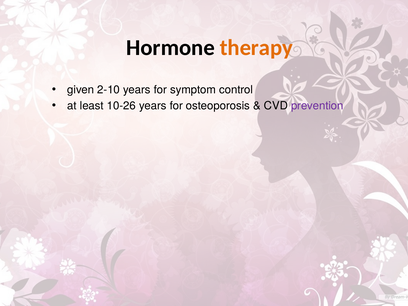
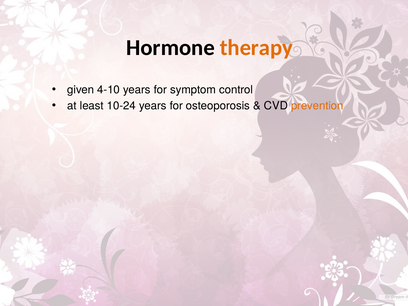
2-10: 2-10 -> 4-10 (109, 90)
10-26: 10-26 -> 10-24 (121, 106)
prevention colour: purple -> orange (317, 106)
